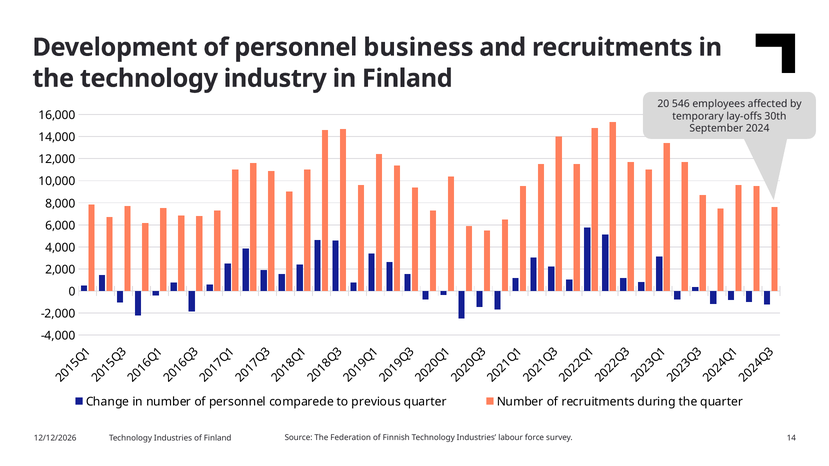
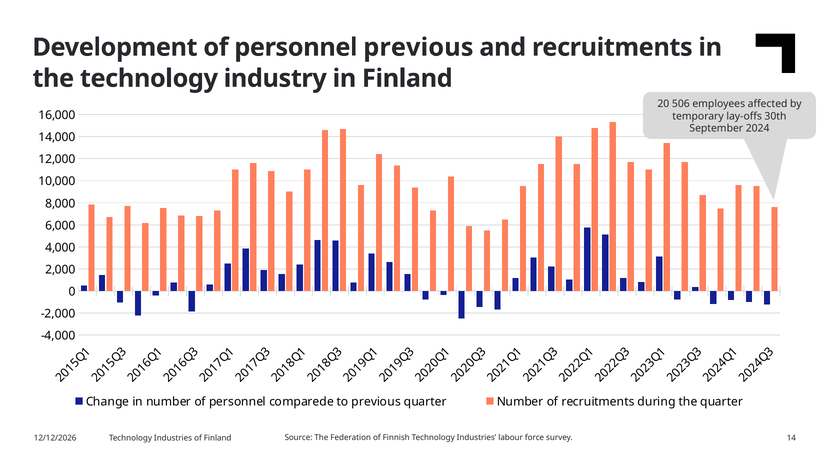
personnel business: business -> previous (418, 47)
546: 546 -> 506 (681, 104)
